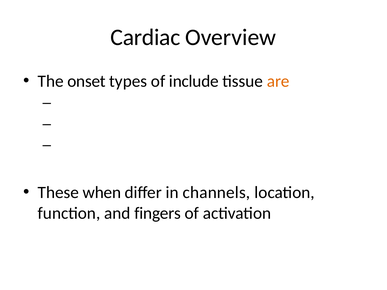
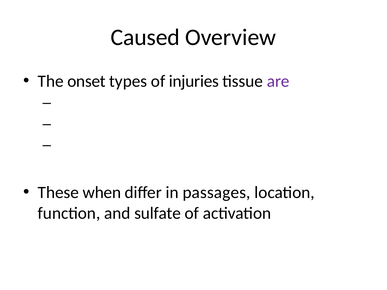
Cardiac: Cardiac -> Caused (145, 37)
include: include -> injuries (194, 81)
are colour: orange -> purple (278, 81)
channels: channels -> passages (216, 193)
fingers: fingers -> sulfate (158, 213)
